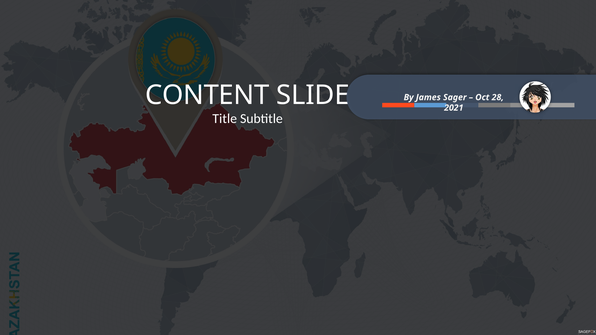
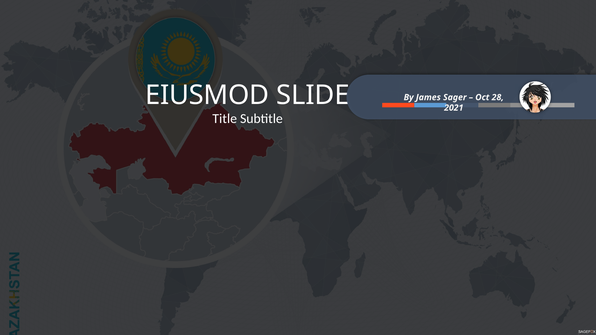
CONTENT: CONTENT -> EIUSMOD (207, 95)
